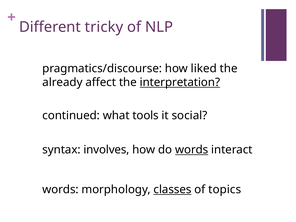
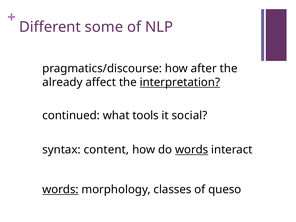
tricky: tricky -> some (104, 27)
liked: liked -> after (204, 69)
involves: involves -> content (106, 150)
words underline: none -> present (60, 190)
classes underline: present -> none (172, 190)
topics: topics -> queso (225, 190)
